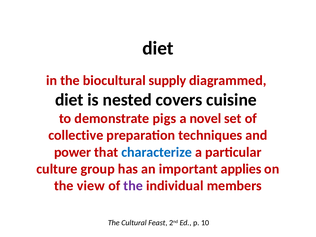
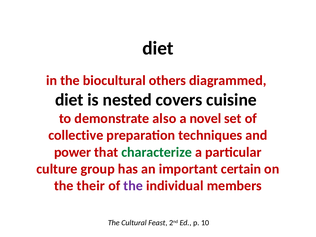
supply: supply -> others (167, 81)
pigs: pigs -> also (164, 118)
characterize colour: blue -> green (157, 152)
applies: applies -> certain (241, 169)
view: view -> their (91, 186)
